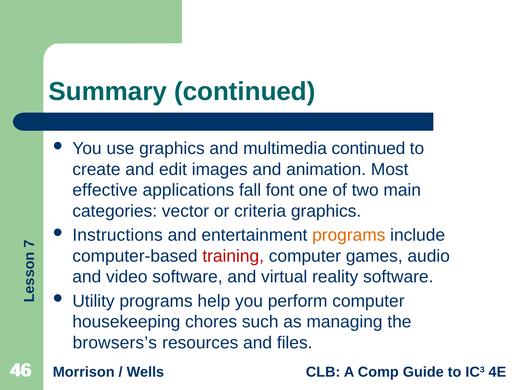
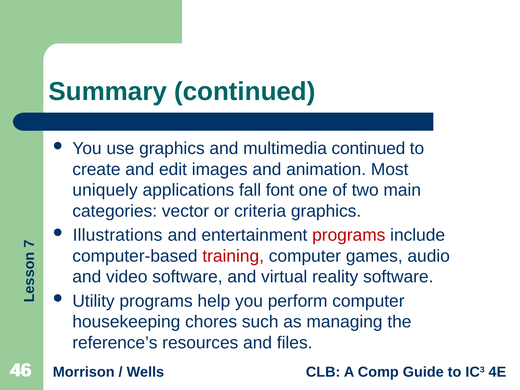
effective: effective -> uniquely (105, 190)
Instructions: Instructions -> Illustrations (118, 235)
programs colour: orange -> red (349, 235)
browsers’s: browsers’s -> reference’s (115, 343)
